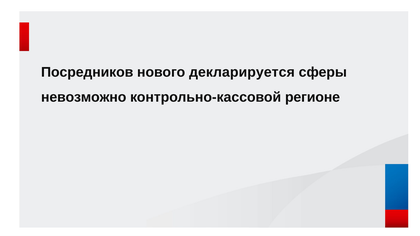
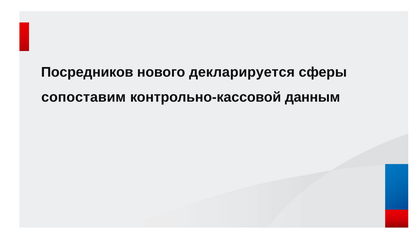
невозможно: невозможно -> сопоставим (84, 97)
регионе: регионе -> данным (313, 97)
